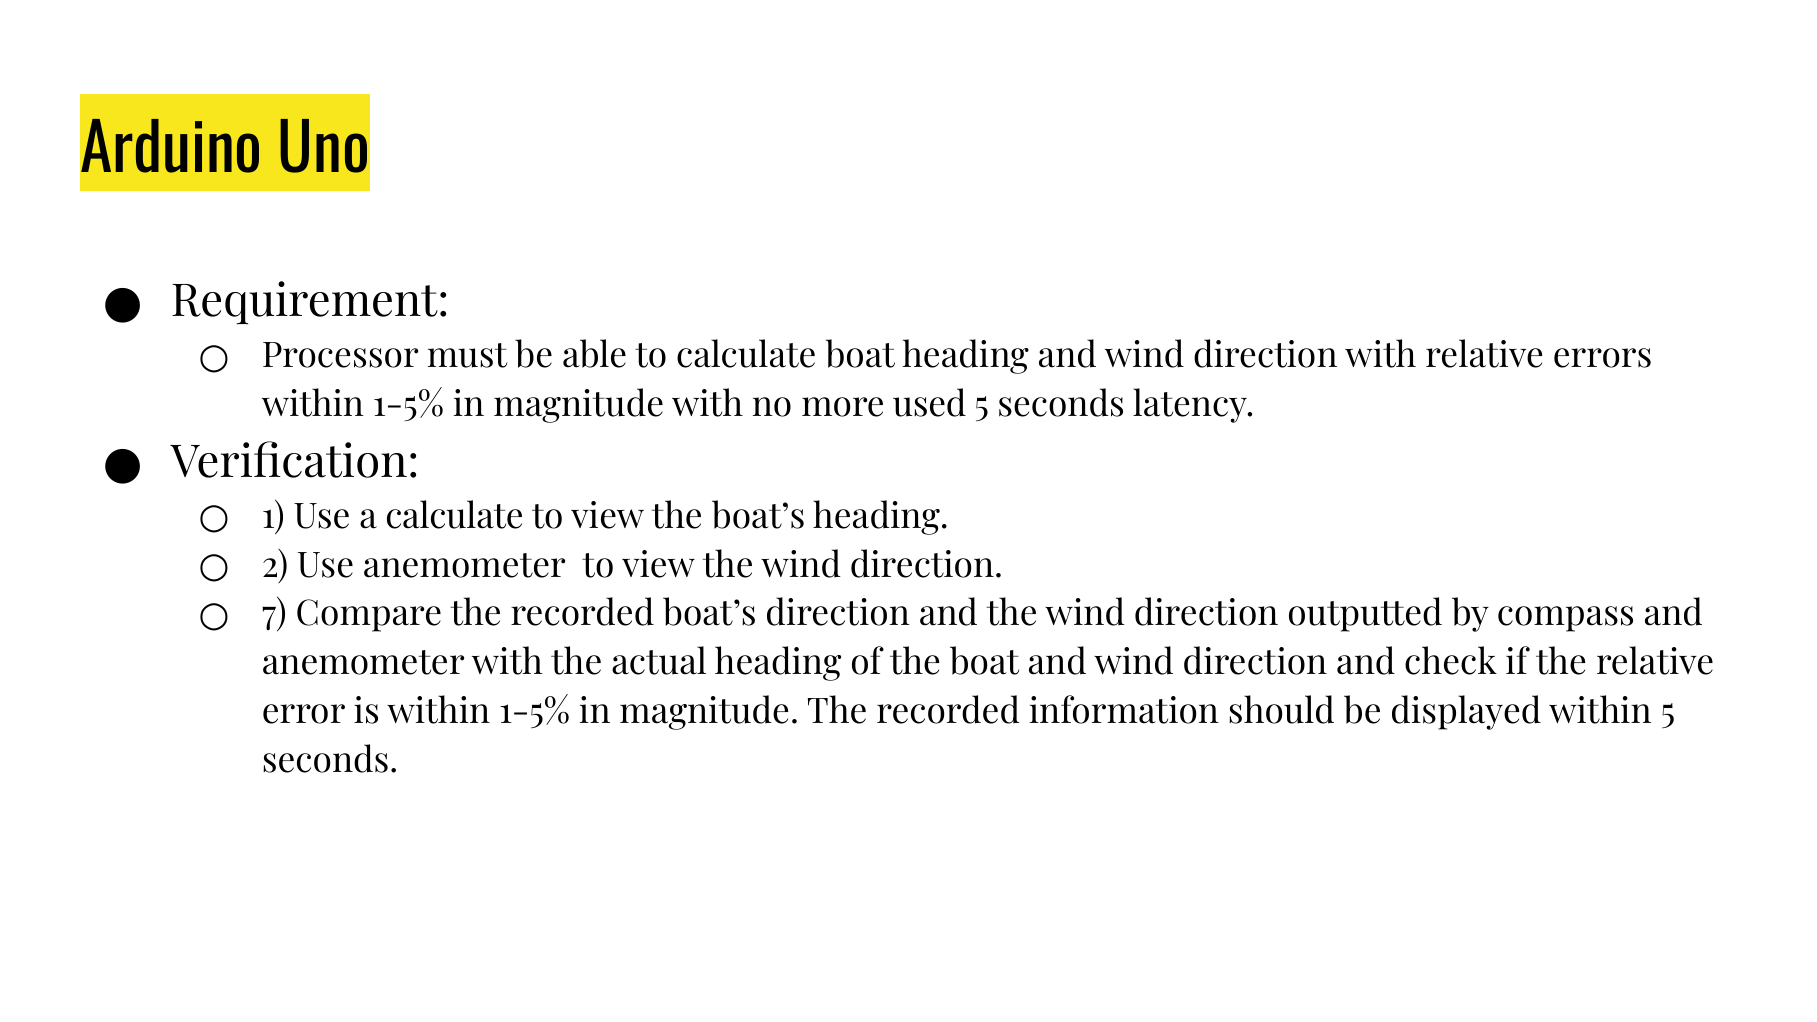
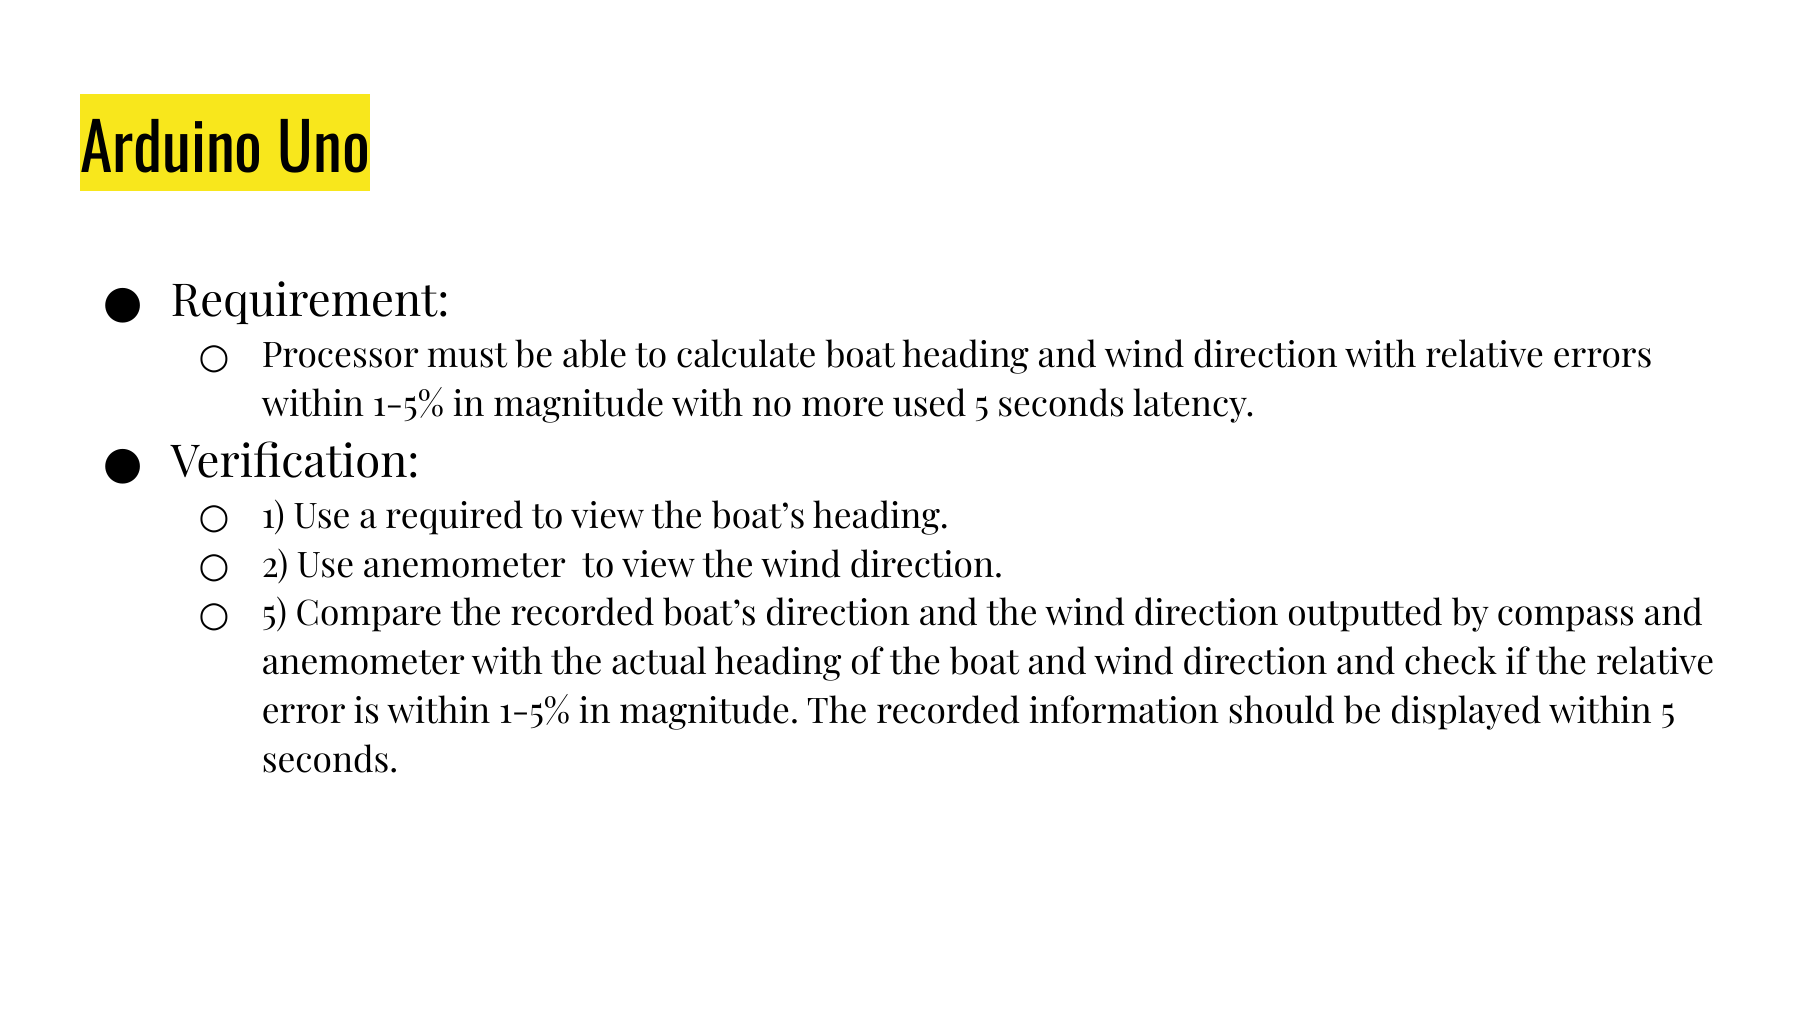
a calculate: calculate -> required (454, 517)
7: 7 -> 5 (274, 614)
